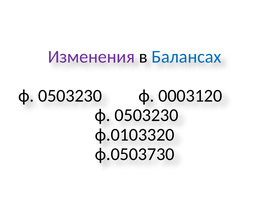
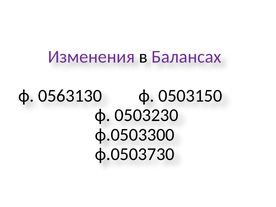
Балансах colour: blue -> purple (186, 57)
0503230: 0503230 -> 0563130 (70, 96)
0003120: 0003120 -> 0503150 (190, 96)
ф.0103320: ф.0103320 -> ф.0503300 (135, 135)
